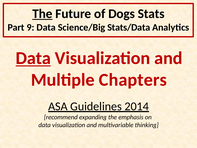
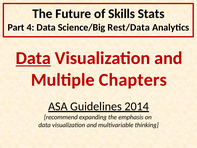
The underline: present -> none (42, 14)
Dogs: Dogs -> Skills (122, 14)
9: 9 -> 4 (30, 27)
Stats/Data: Stats/Data -> Rest/Data (129, 27)
